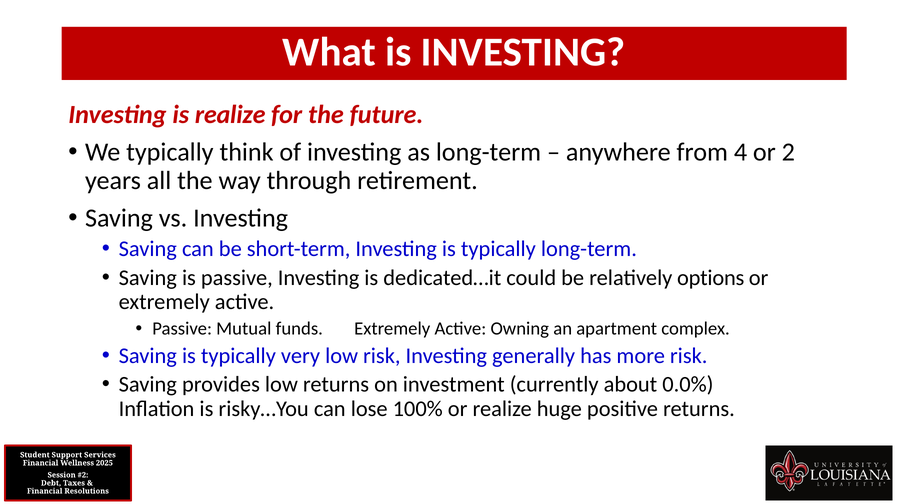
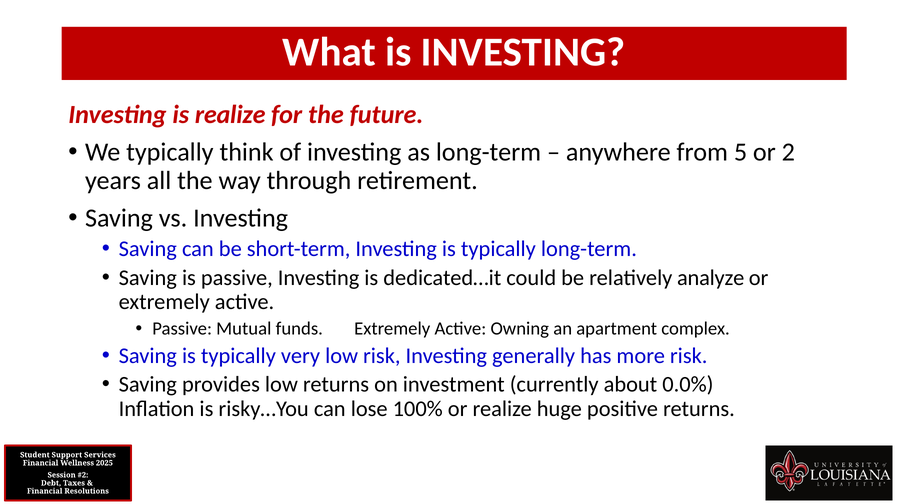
4: 4 -> 5 (740, 152)
options: options -> analyze (711, 278)
